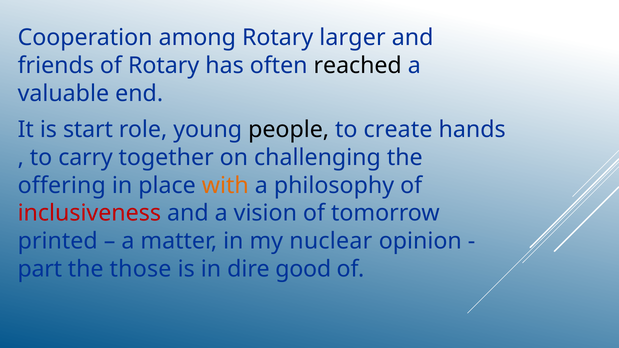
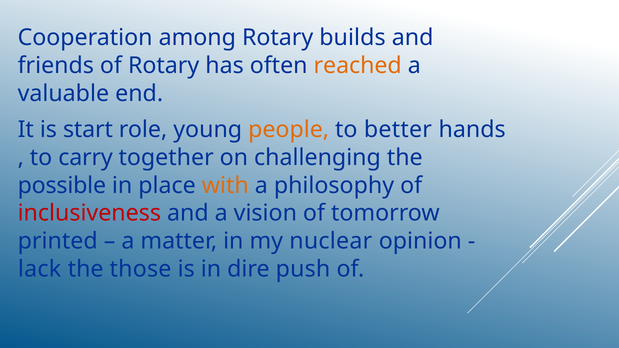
larger: larger -> builds (352, 38)
reached colour: black -> orange (358, 66)
people colour: black -> orange (289, 130)
create: create -> better (398, 130)
offering: offering -> possible (62, 185)
part: part -> lack (40, 269)
good: good -> push (303, 269)
